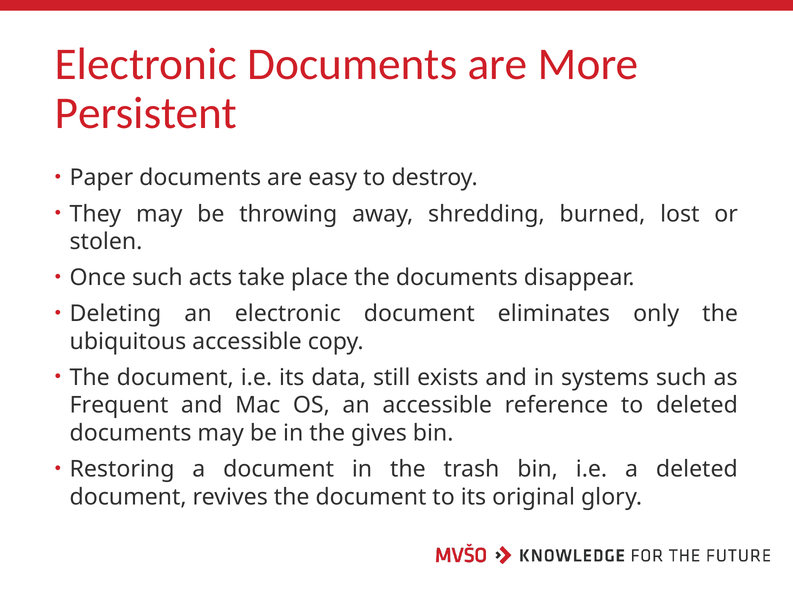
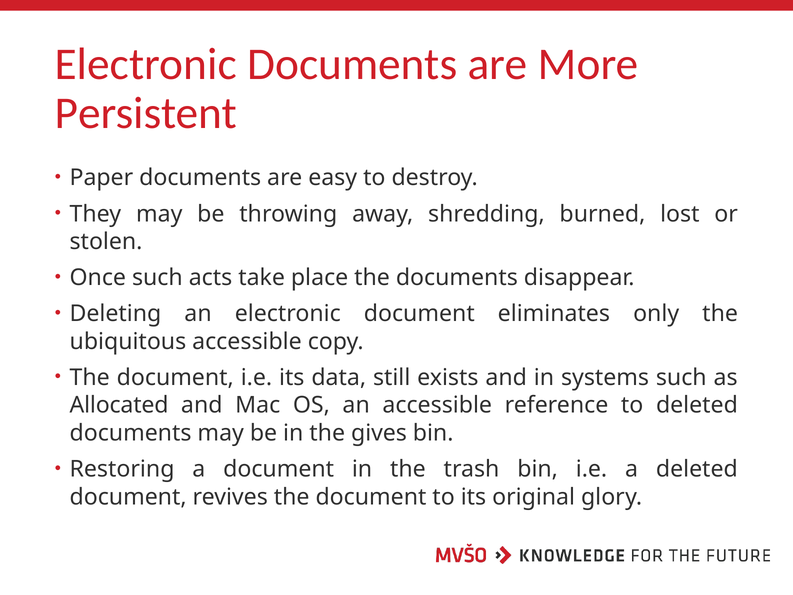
Frequent: Frequent -> Allocated (119, 405)
